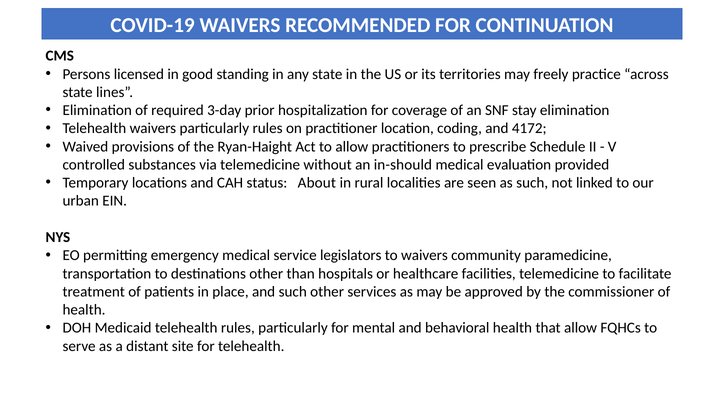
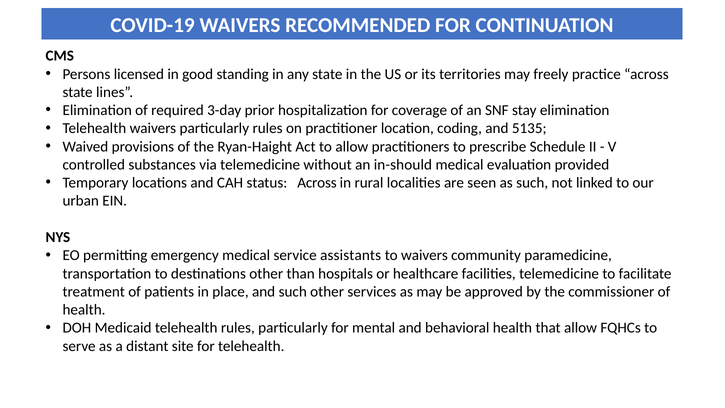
4172: 4172 -> 5135 (529, 128)
status About: About -> Across (317, 183)
legislators: legislators -> assistants (351, 255)
